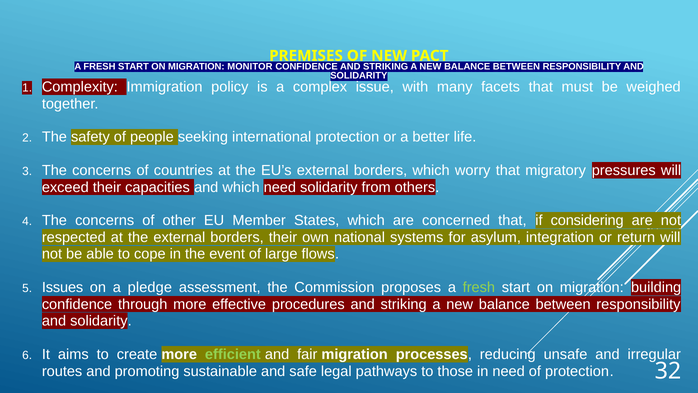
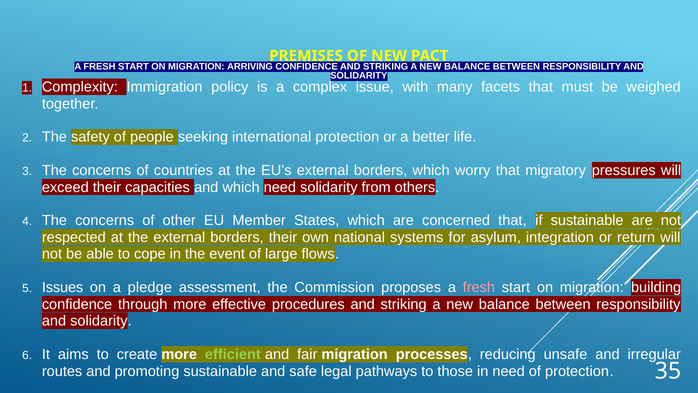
MONITOR: MONITOR -> ARRIVING (250, 67)
if considering: considering -> sustainable (587, 220)
fresh colour: light green -> pink (479, 287)
32: 32 -> 35 (668, 371)
